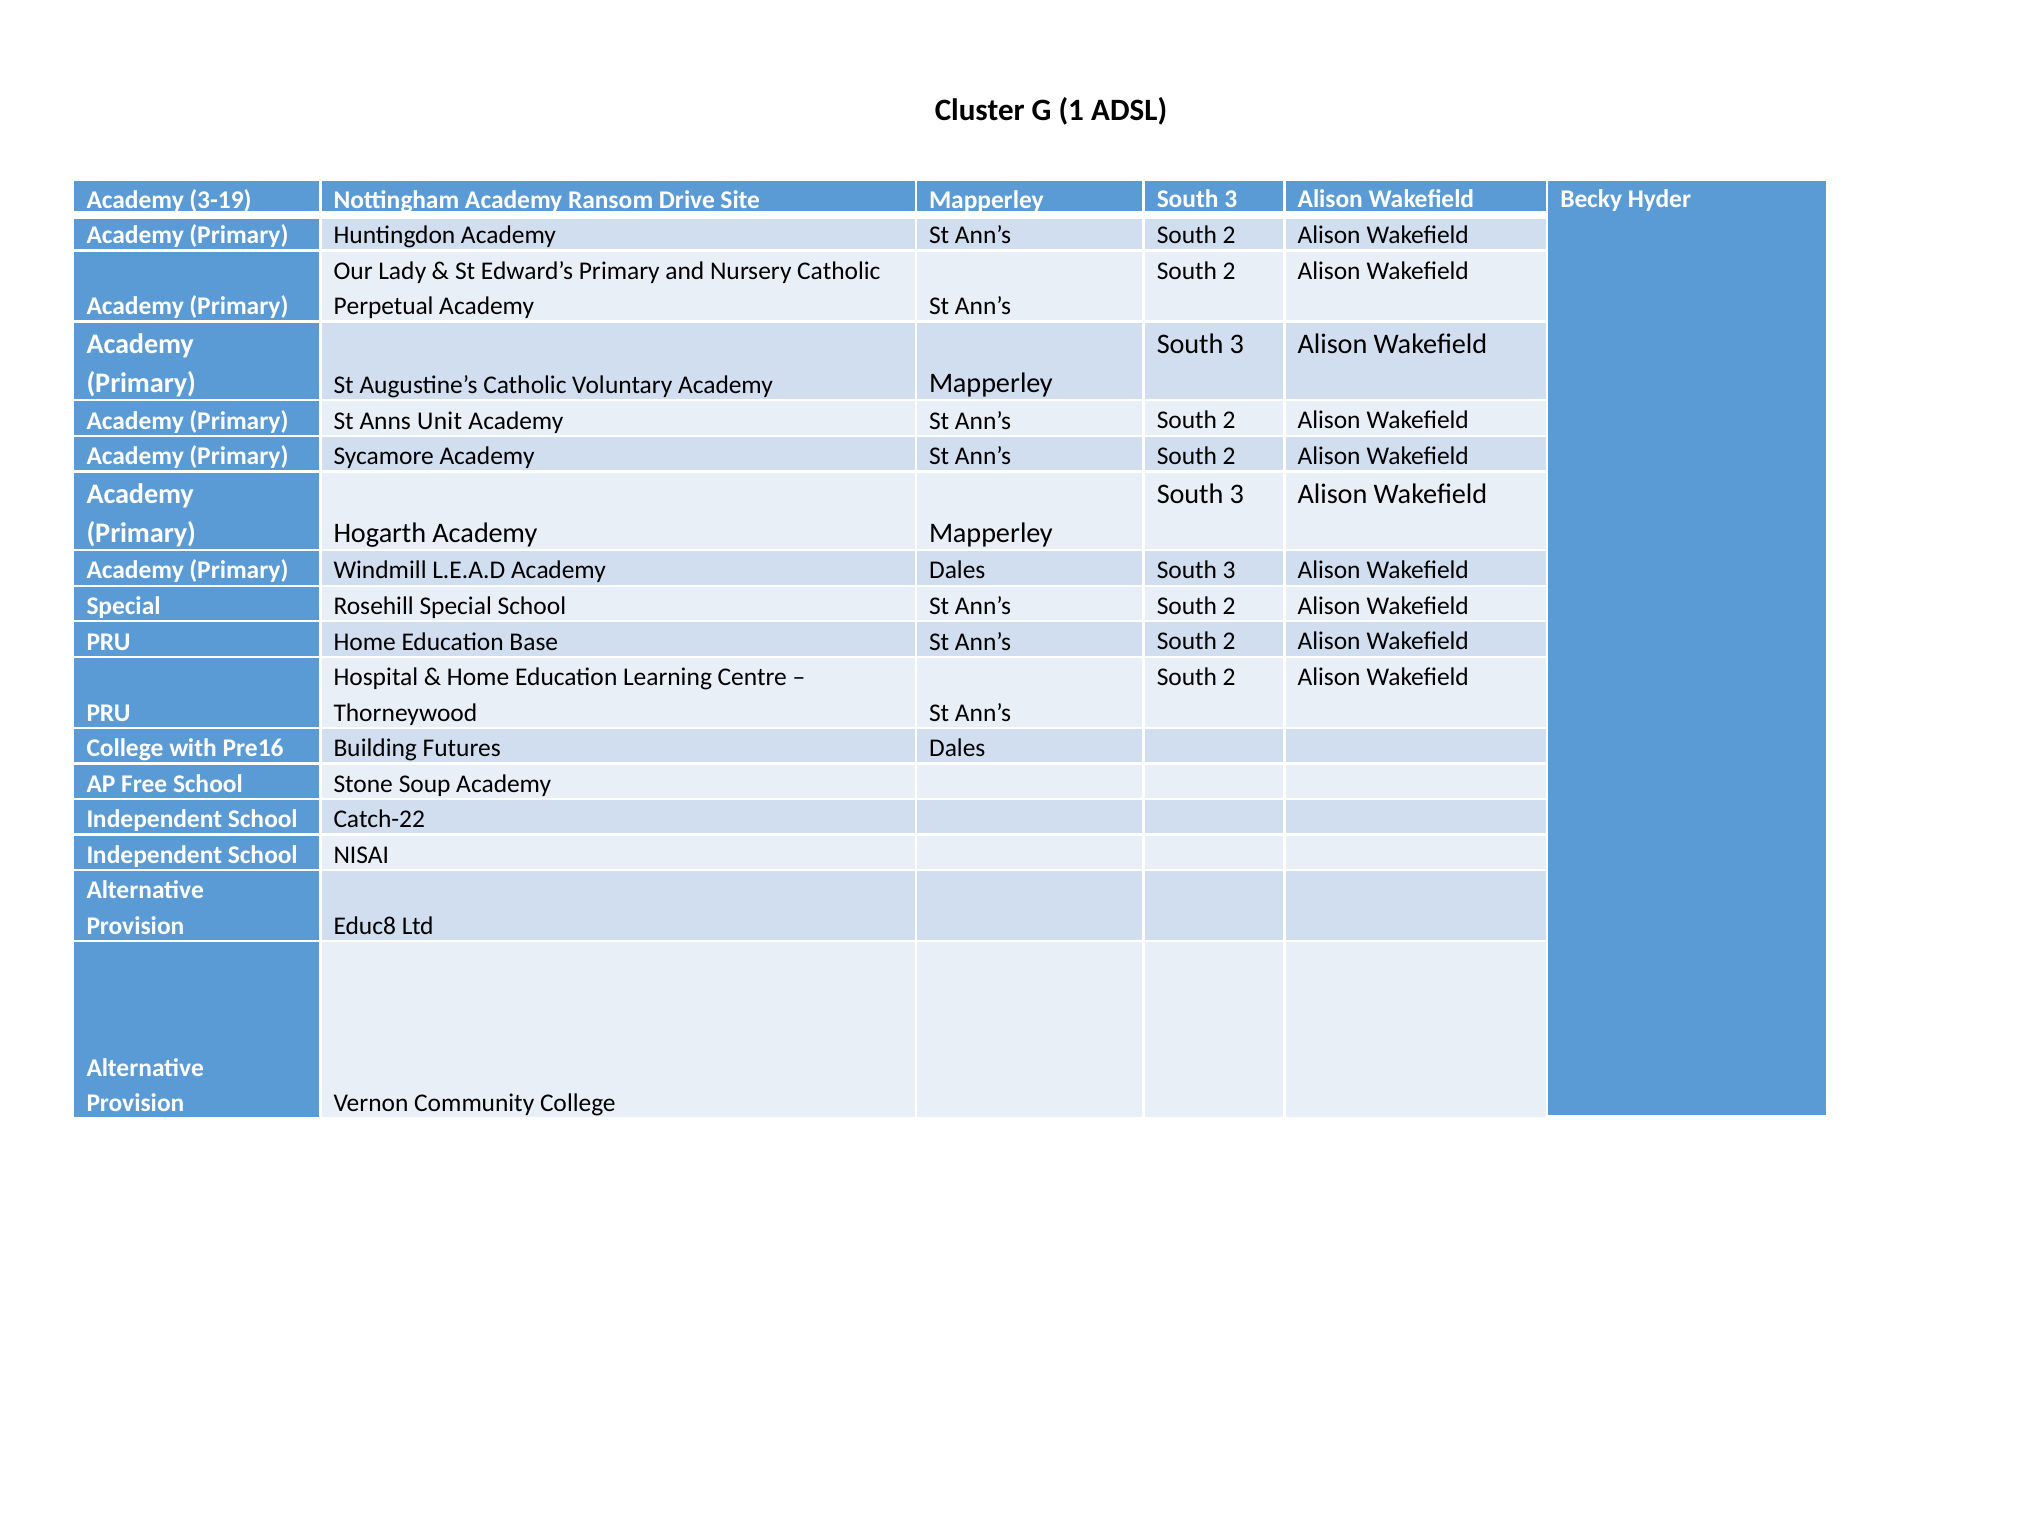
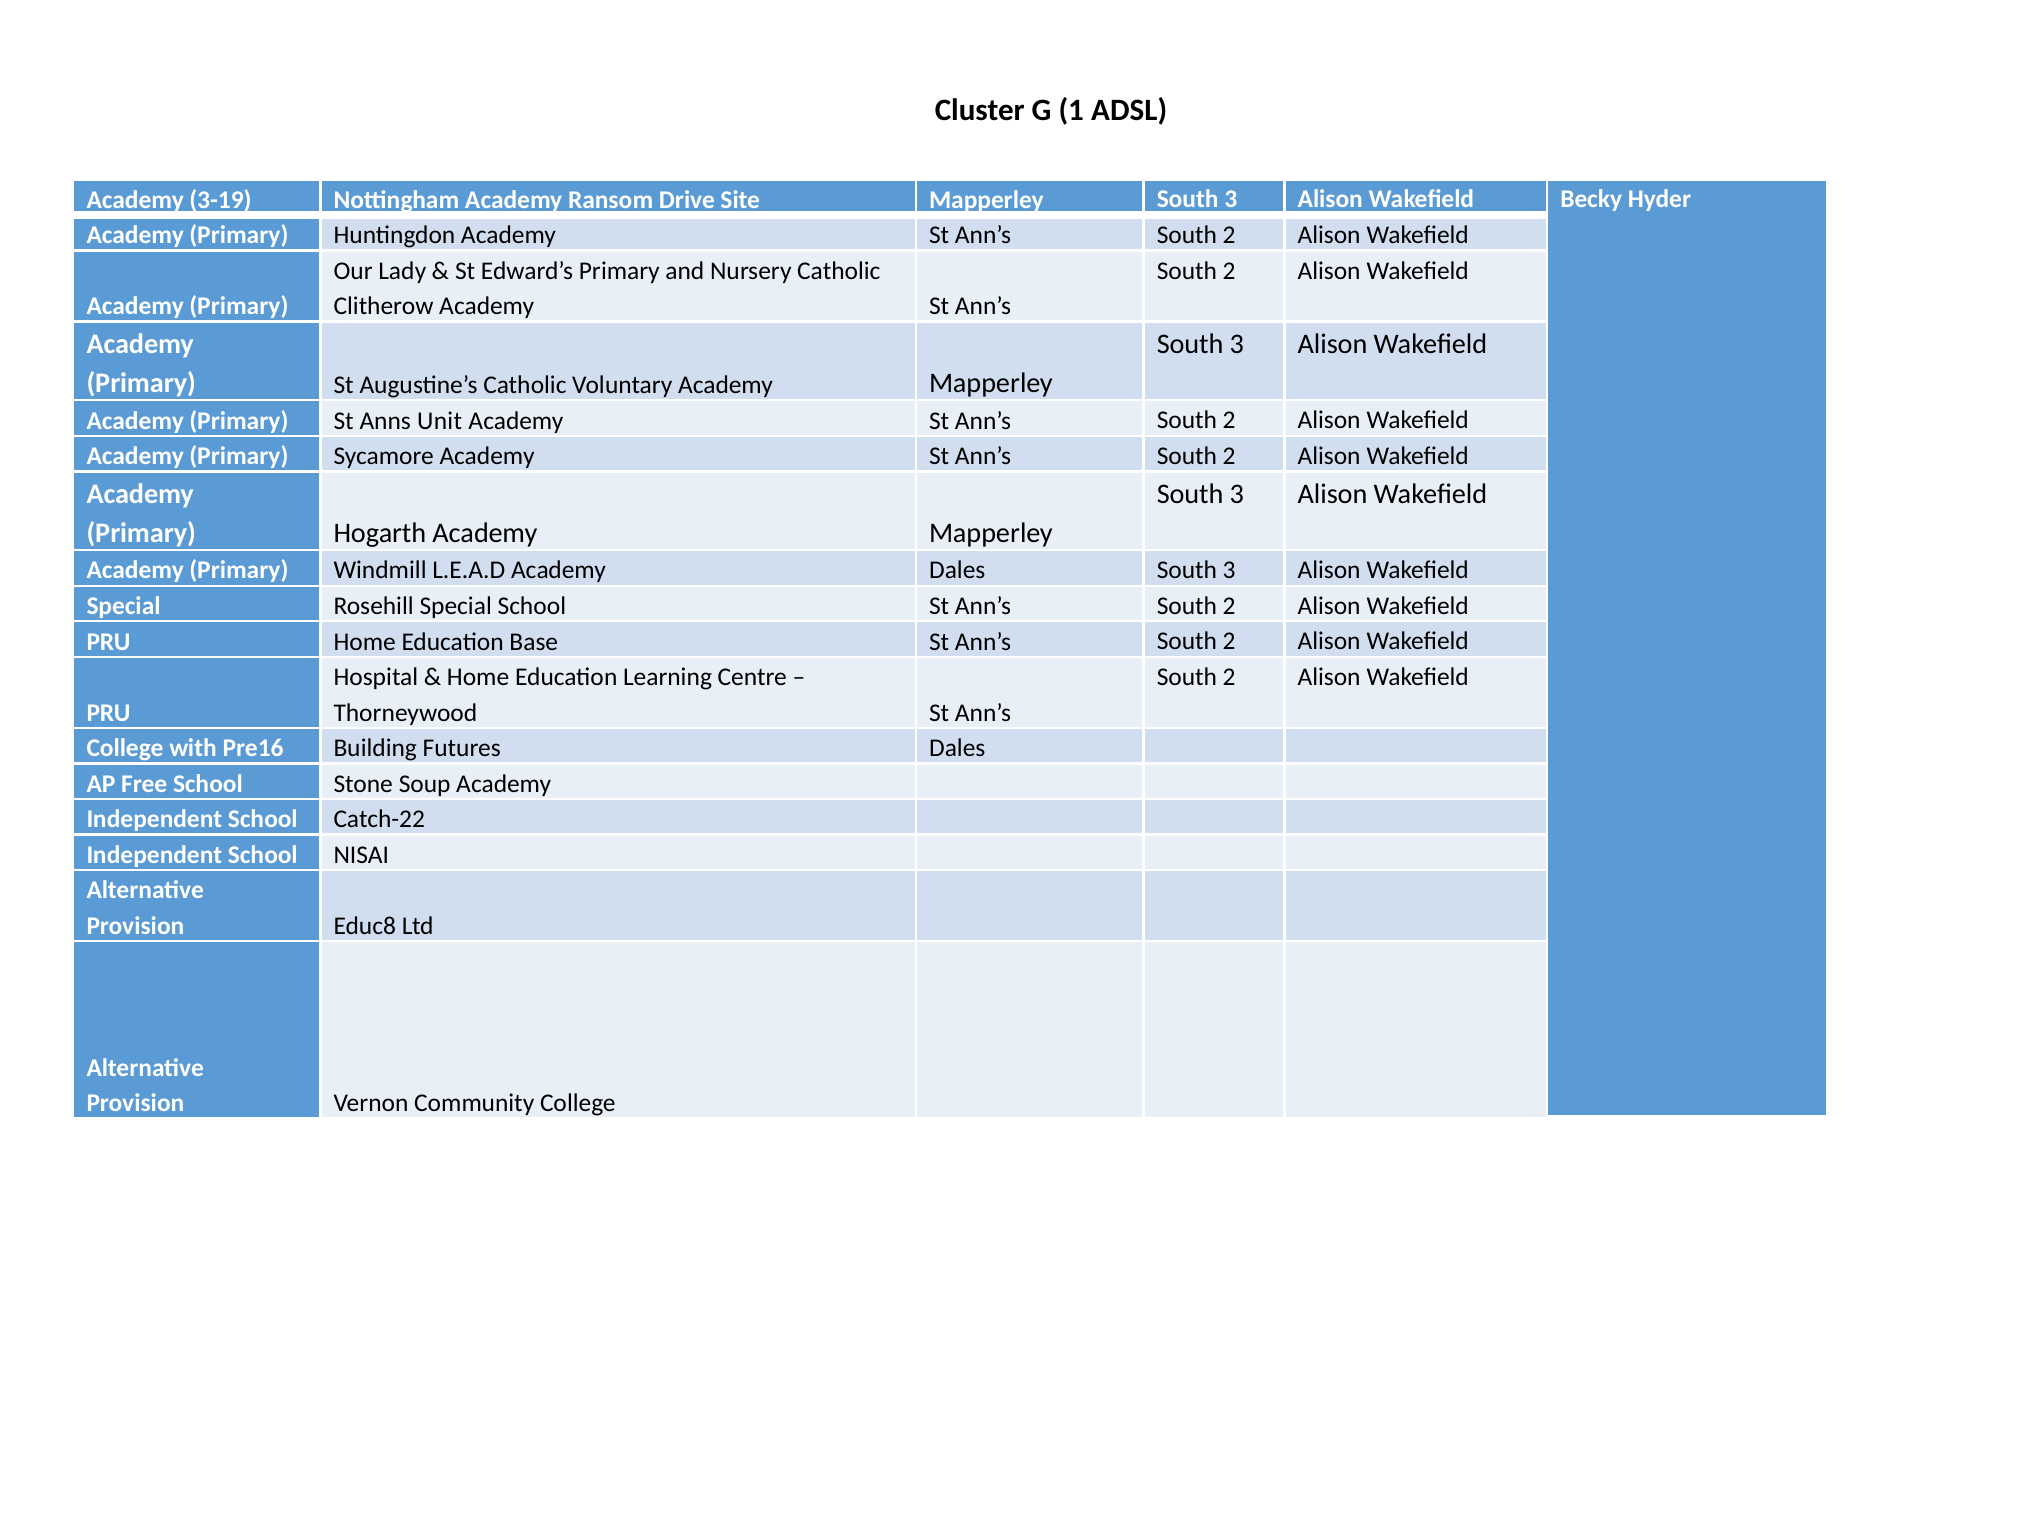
Perpetual: Perpetual -> Clitherow (384, 306)
